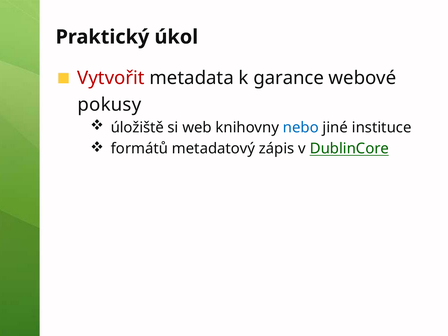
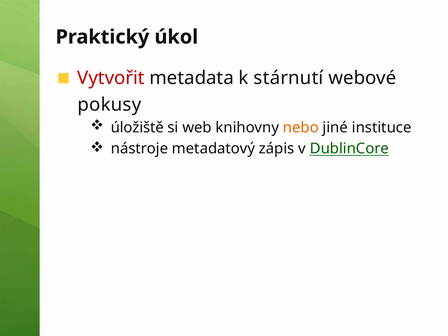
garance: garance -> stárnutí (289, 78)
nebo colour: blue -> orange (301, 128)
formátů: formátů -> nástroje (139, 149)
